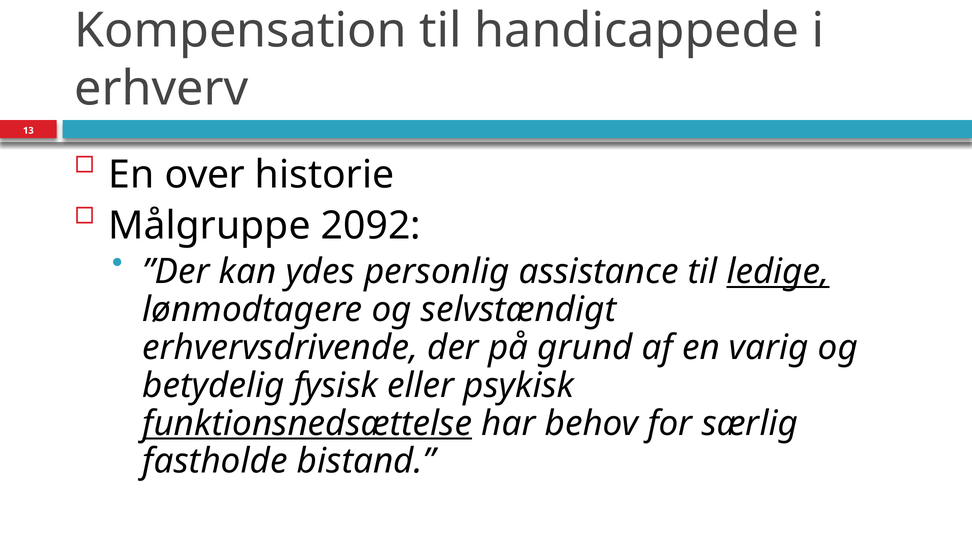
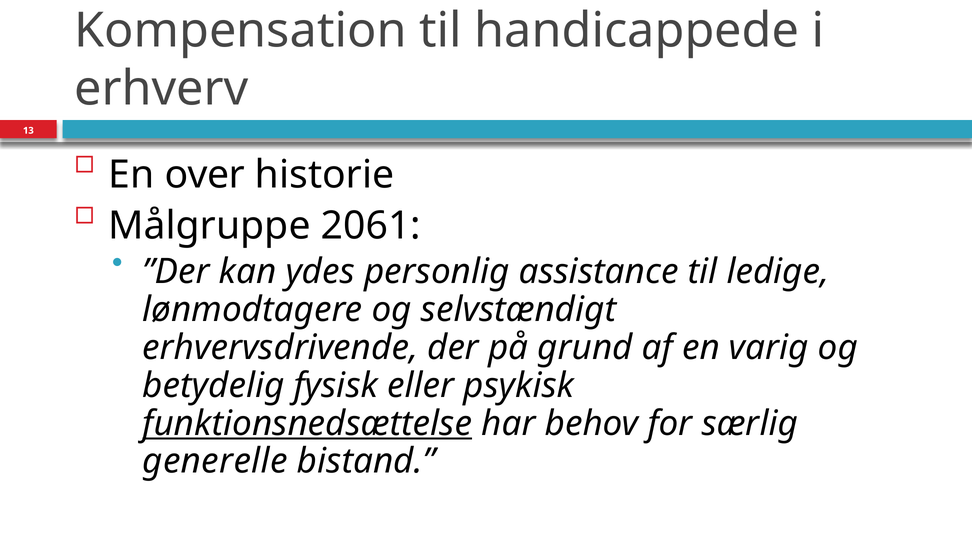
2092: 2092 -> 2061 (371, 226)
ledige underline: present -> none (778, 272)
fastholde: fastholde -> generelle (215, 461)
